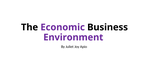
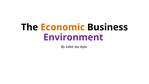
Economic colour: purple -> orange (63, 27)
